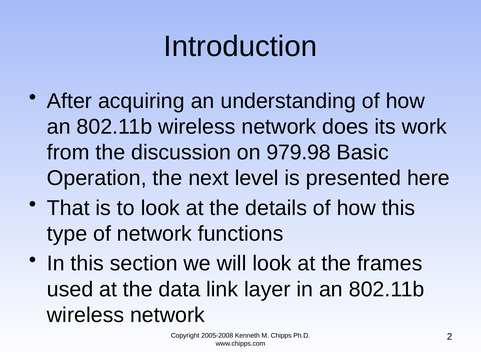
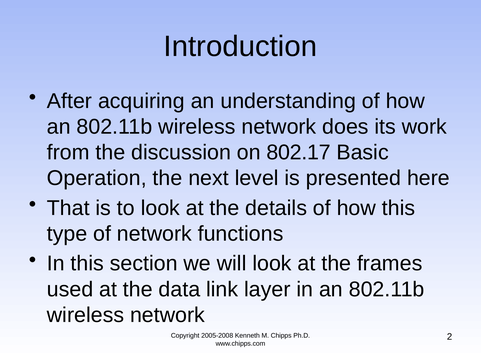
979.98: 979.98 -> 802.17 (299, 152)
